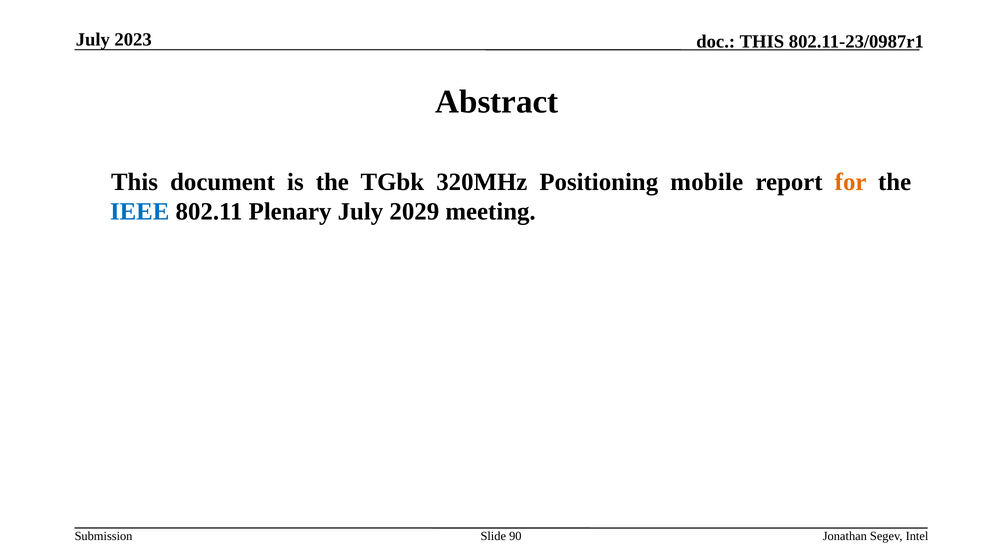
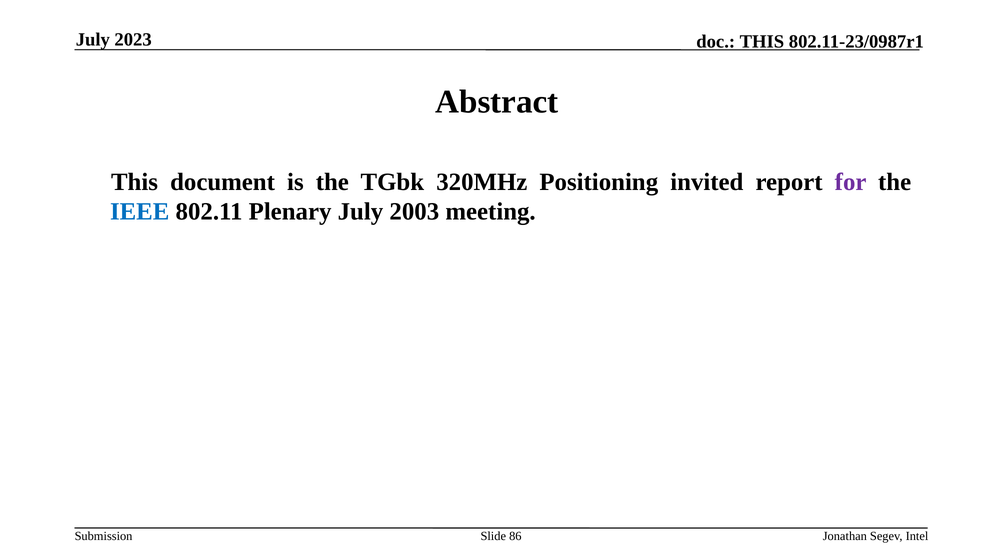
mobile: mobile -> invited (707, 182)
for colour: orange -> purple (851, 182)
2029: 2029 -> 2003 (414, 212)
90: 90 -> 86 (515, 536)
